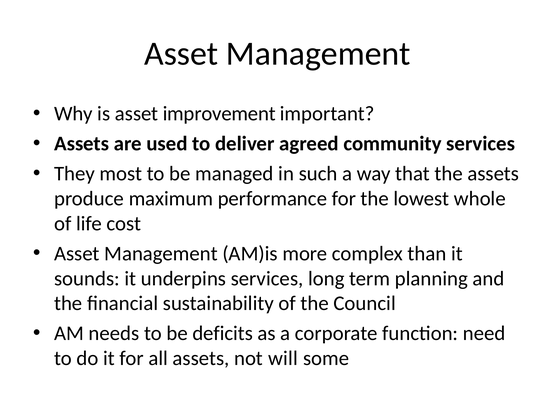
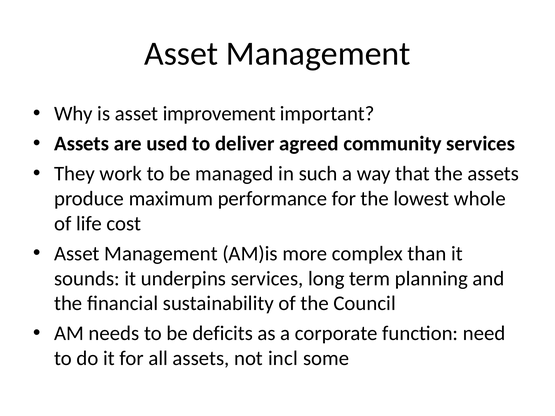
most: most -> work (121, 174)
will: will -> incl (283, 359)
